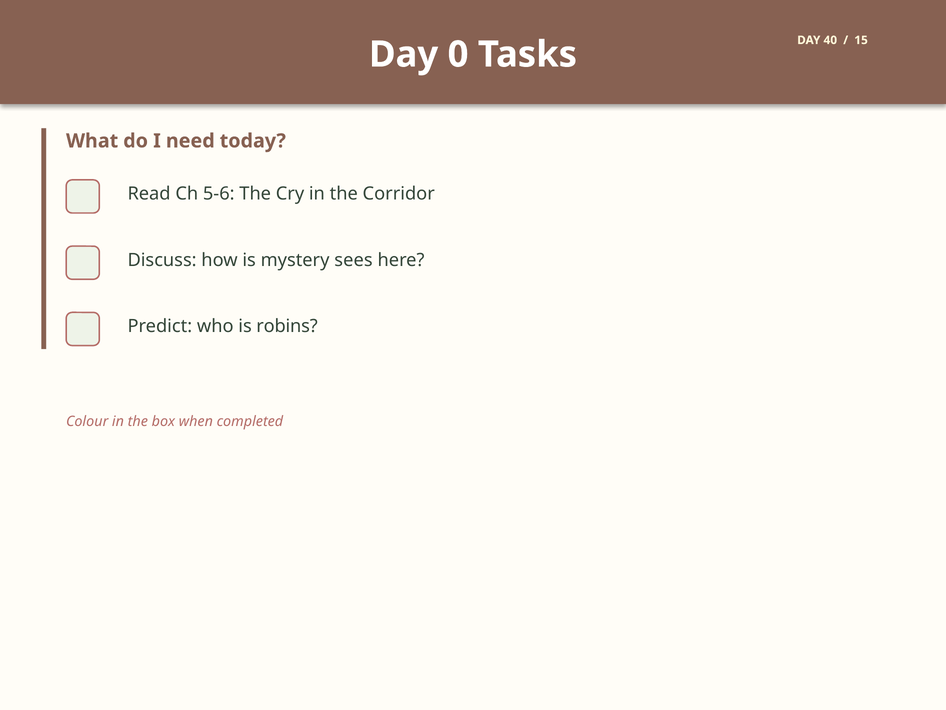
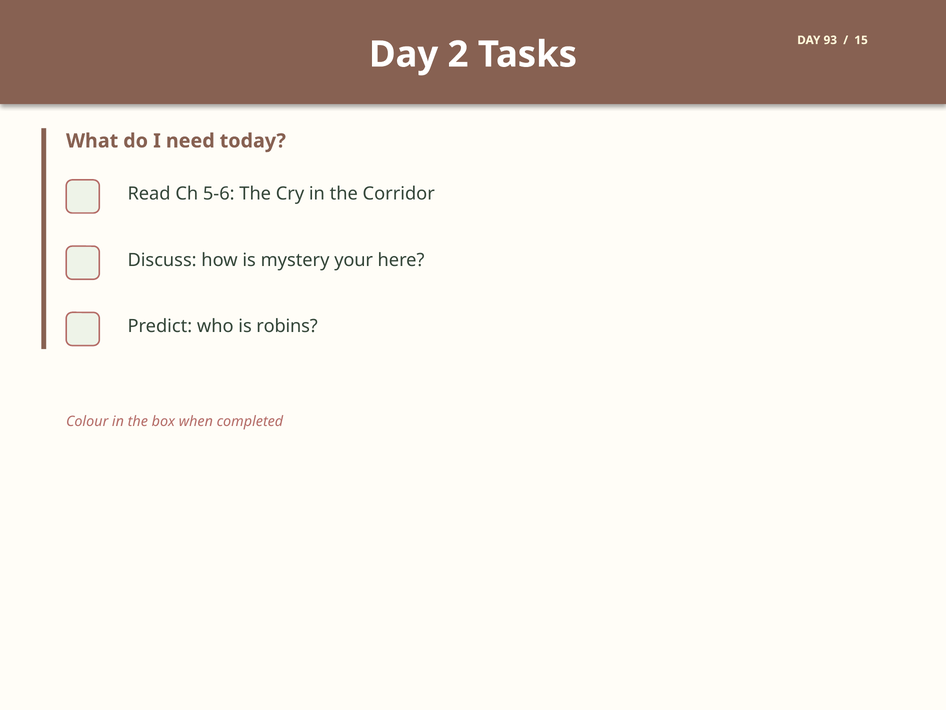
40: 40 -> 93 (830, 40)
0: 0 -> 2 (458, 54)
sees: sees -> your (354, 260)
